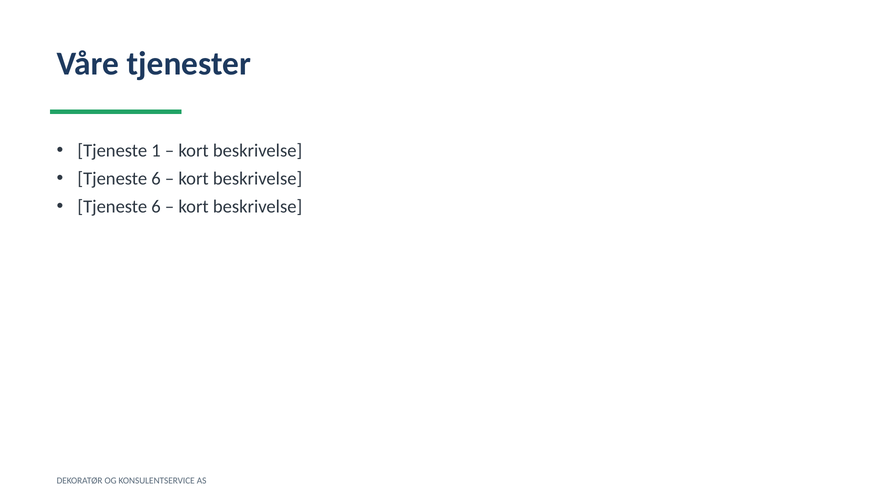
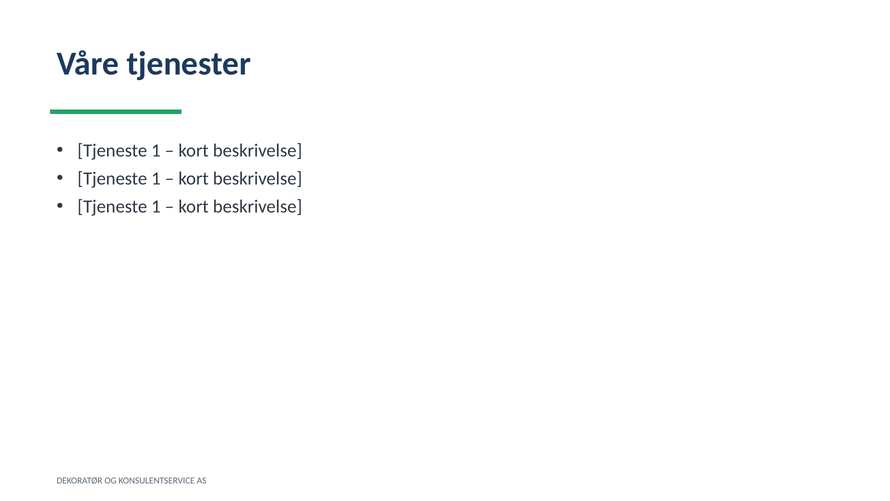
6: 6 -> 1 (156, 179)
6: 6 -> 1 (156, 206)
